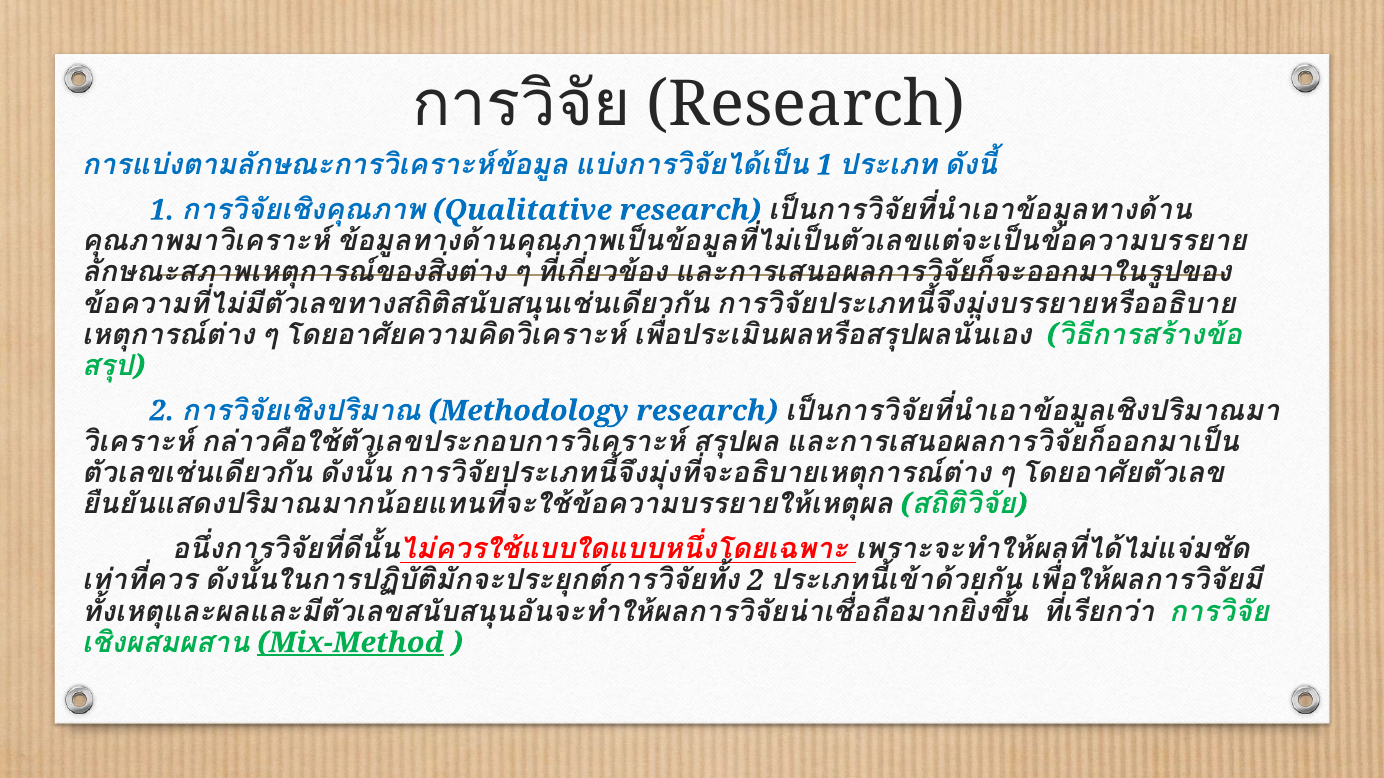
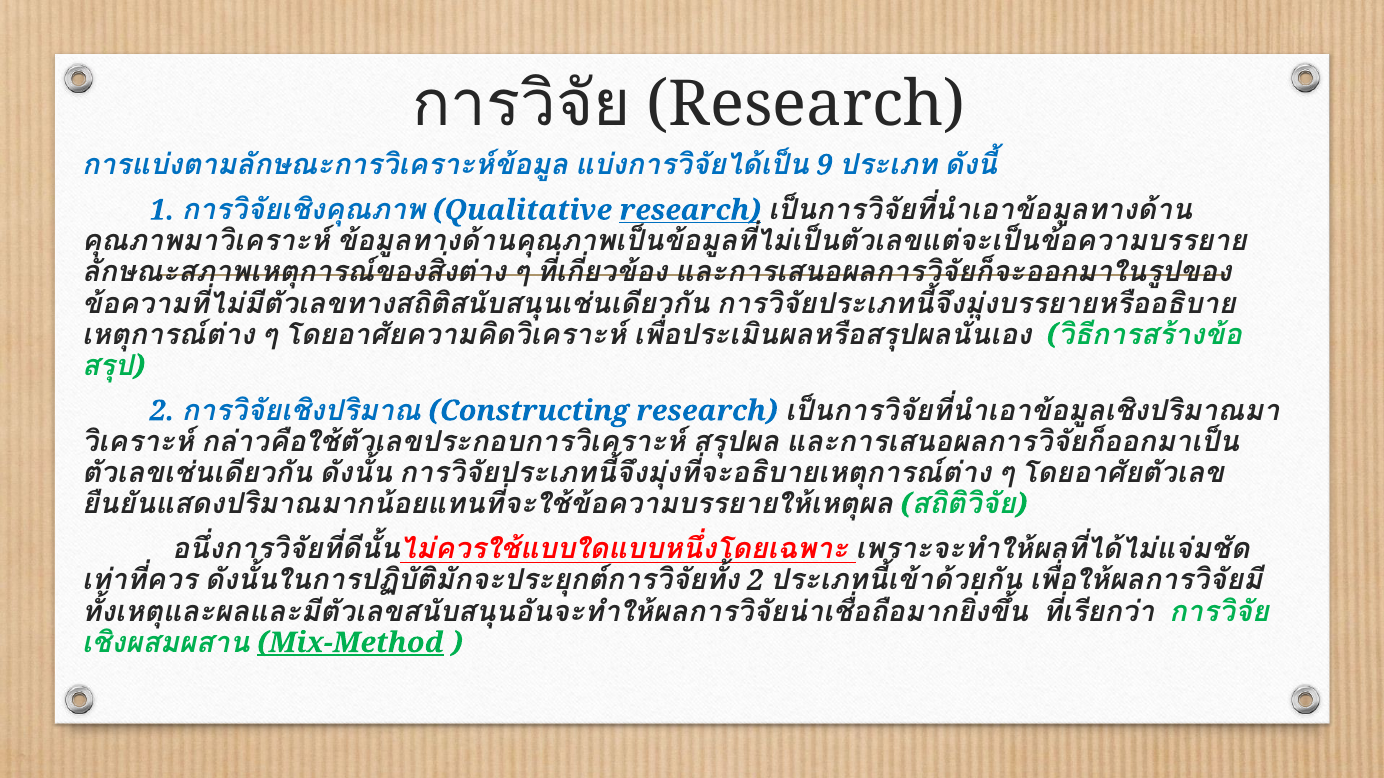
1: 1 -> 9 (824, 165)
research underline: none -> present (690, 210)
Methodology: Methodology -> Constructing (529, 411)
